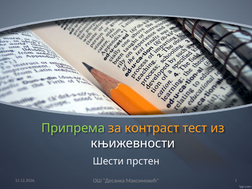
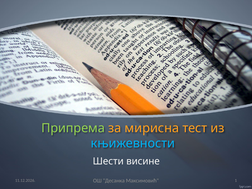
контраст: контраст -> мирисна (152, 128)
књижевности colour: white -> light blue (133, 143)
прстен: прстен -> висине (143, 161)
